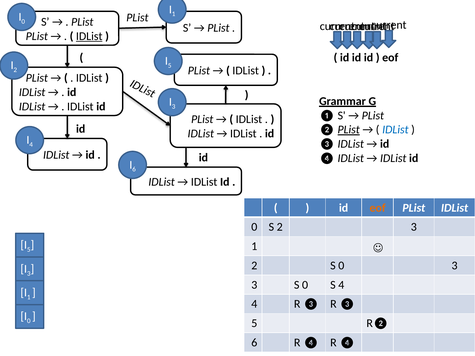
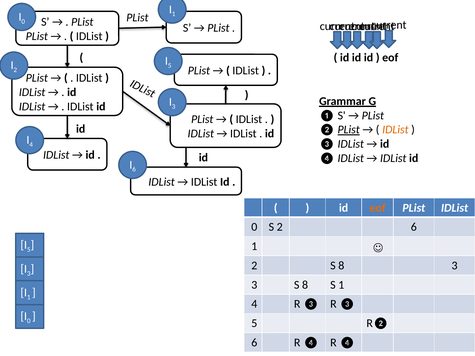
IDList underline: present -> none (89, 36)
IDList colour: blue -> orange (395, 130)
2 3: 3 -> 6 (414, 227)
2 S 0: 0 -> 8 (341, 266)
3 S 0: 0 -> 8 (305, 285)
S 4: 4 -> 1 (341, 285)
